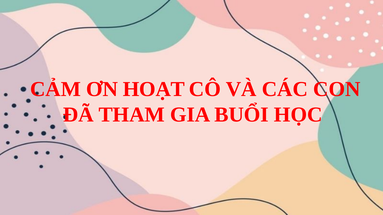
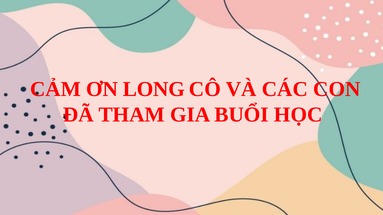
HOẠT: HOẠT -> LONG (154, 89)
